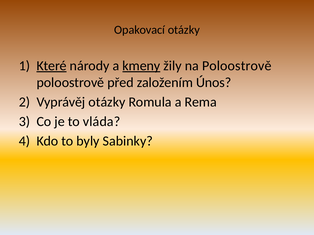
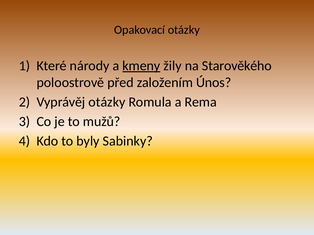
Které underline: present -> none (52, 66)
na Poloostrově: Poloostrově -> Starověkého (237, 66)
vláda: vláda -> mužů (102, 122)
